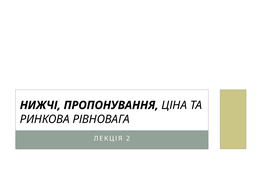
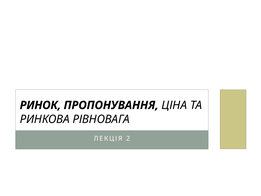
НИЖЧІ: НИЖЧІ -> РИНОК (40, 105)
